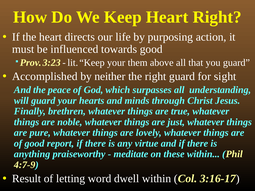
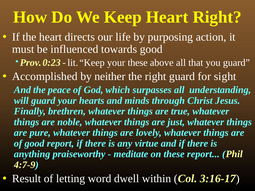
3:23: 3:23 -> 0:23 (52, 63)
your them: them -> these (138, 63)
these within: within -> report (203, 154)
